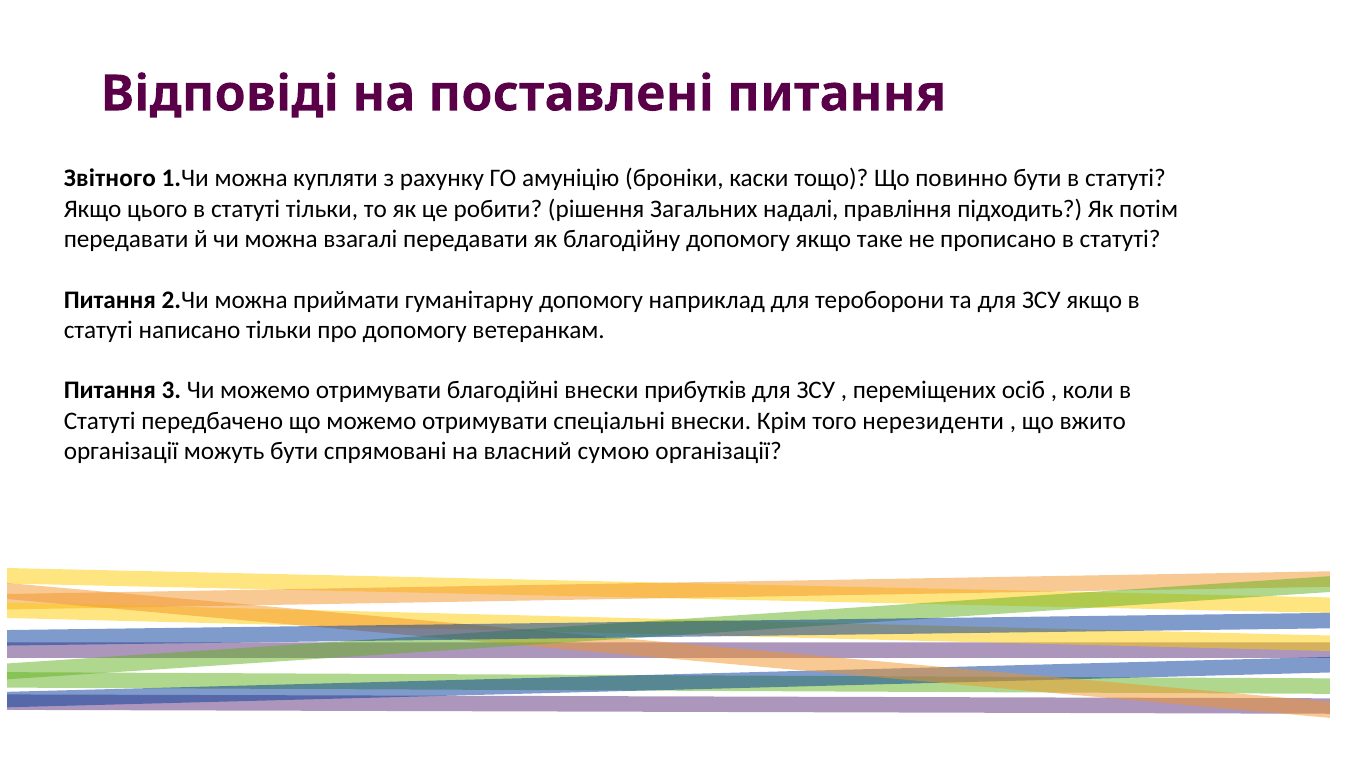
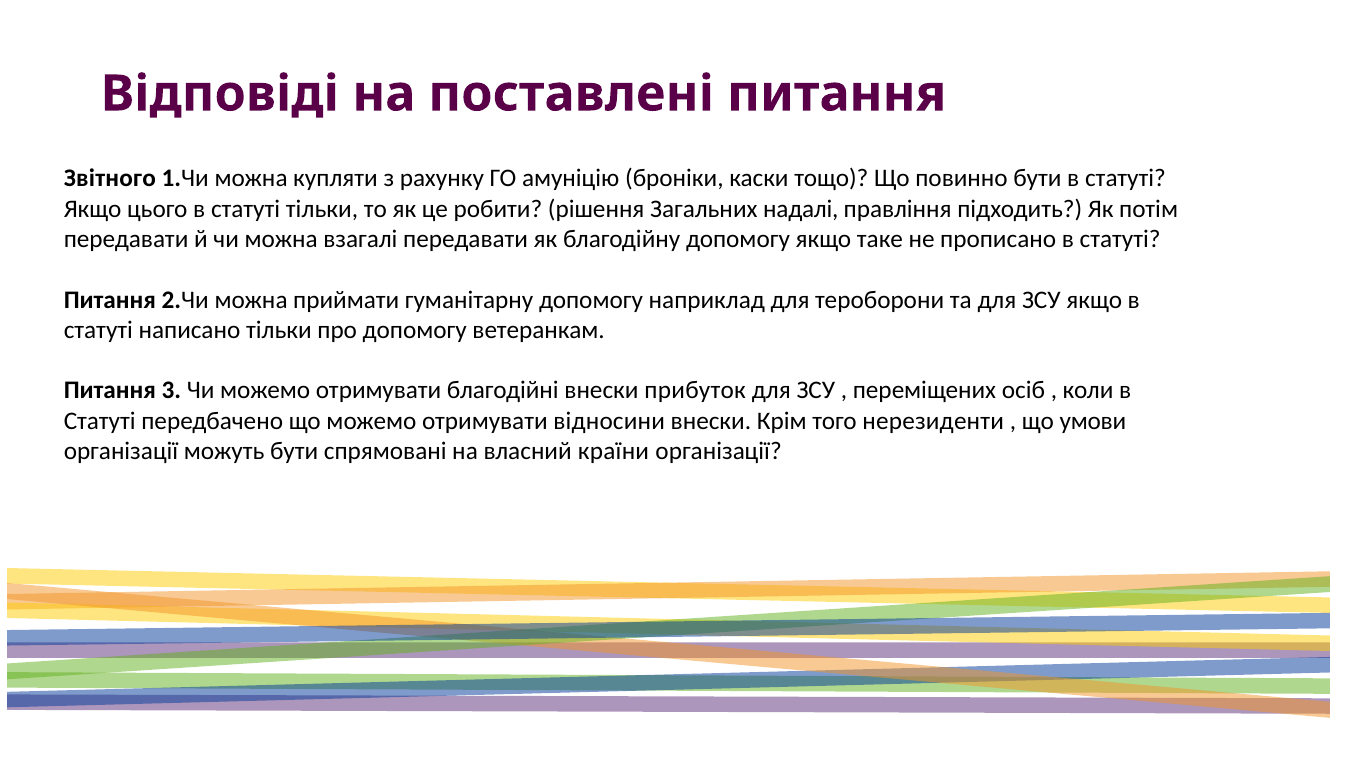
прибутків: прибутків -> прибуток (695, 391)
спеціальні: спеціальні -> відносини (609, 421)
вжито: вжито -> умови (1093, 421)
сумою: сумою -> країни (614, 451)
